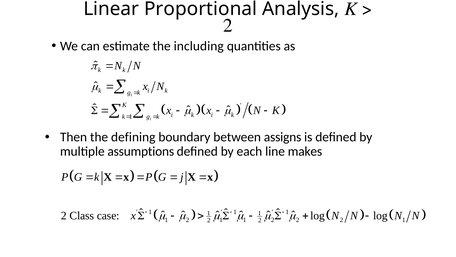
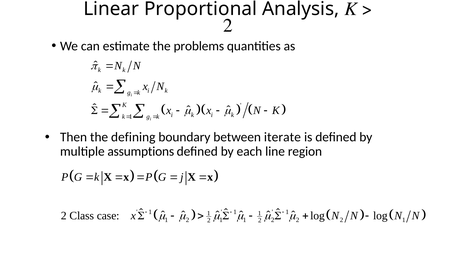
including: including -> problems (199, 46)
assigns: assigns -> iterate (282, 137)
makes: makes -> region (305, 151)
